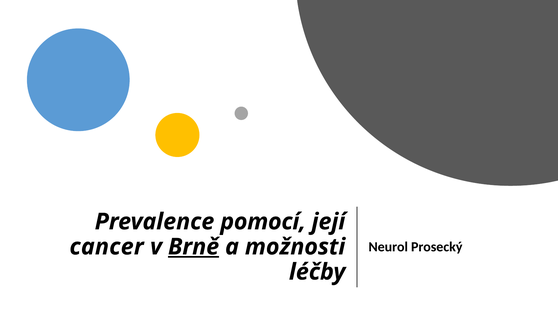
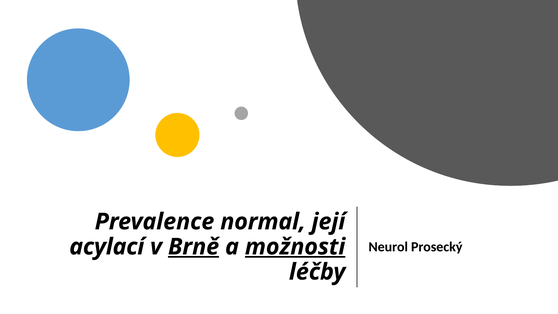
pomocí: pomocí -> normal (263, 222)
cancer: cancer -> acylací (107, 247)
možnosti underline: none -> present (295, 247)
